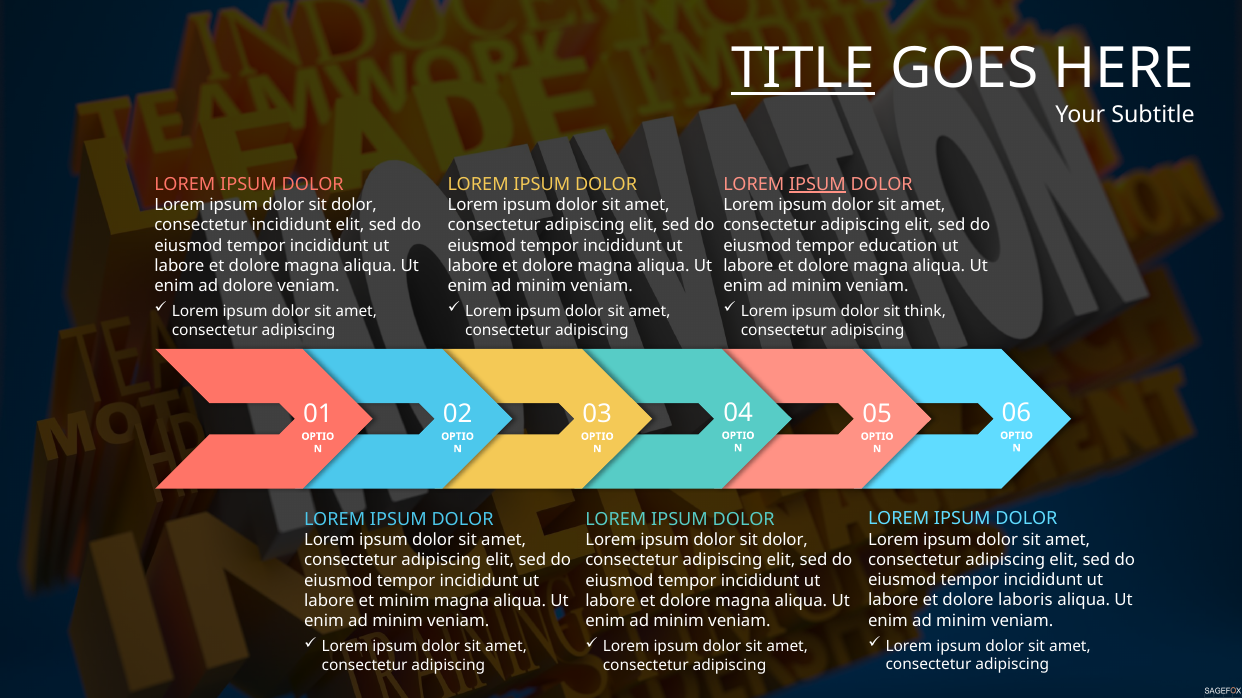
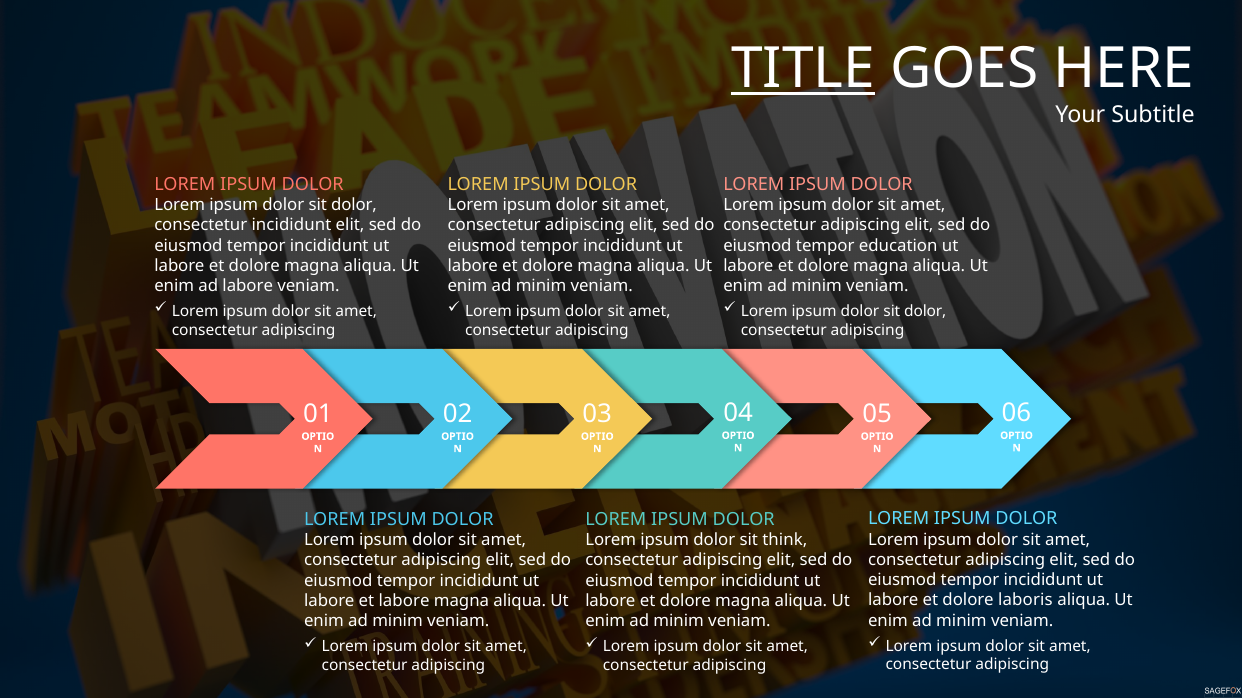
IPSUM underline: present -> none (817, 184)
ad dolore: dolore -> labore (248, 286)
think: think -> dolor (925, 312)
dolor: dolor -> think (785, 541)
et minim: minim -> labore (404, 601)
